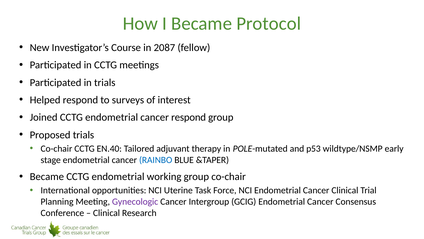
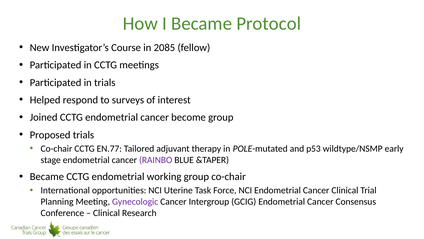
2087: 2087 -> 2085 (164, 47)
cancer respond: respond -> become (189, 117)
EN.40: EN.40 -> EN.77 (109, 148)
RAINBO colour: blue -> purple (156, 160)
